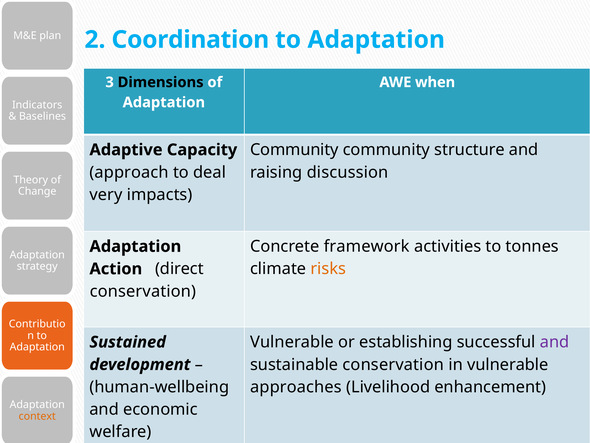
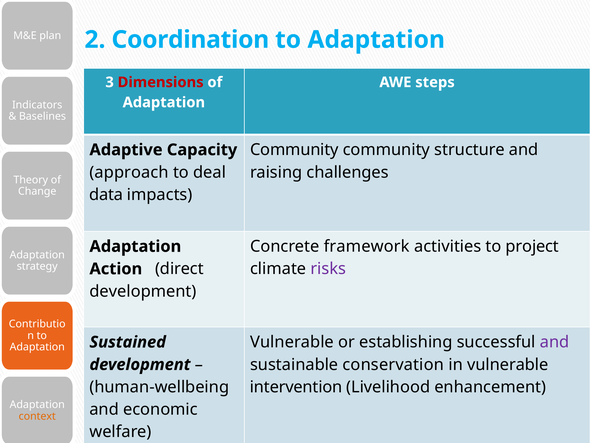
Dimensions colour: black -> red (161, 82)
when: when -> steps (435, 82)
discussion: discussion -> challenges (348, 172)
very: very -> data (106, 194)
tonnes: tonnes -> project (532, 246)
risks colour: orange -> purple (328, 269)
conservation: conservation -> development (143, 291)
approaches: approaches -> intervention (296, 387)
